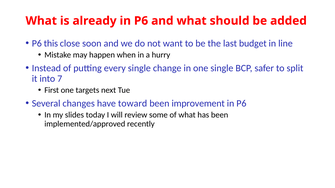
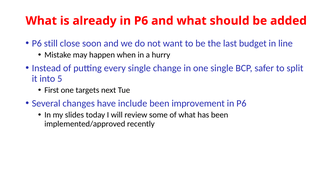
this: this -> still (51, 43)
7: 7 -> 5 (60, 79)
toward: toward -> include (133, 104)
